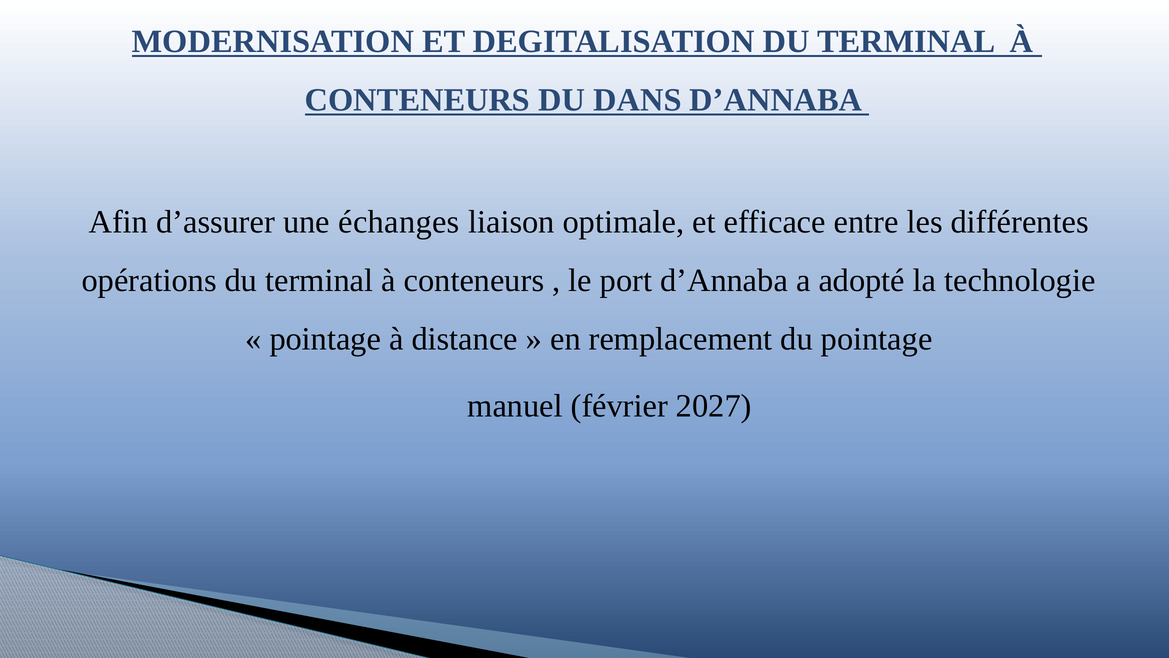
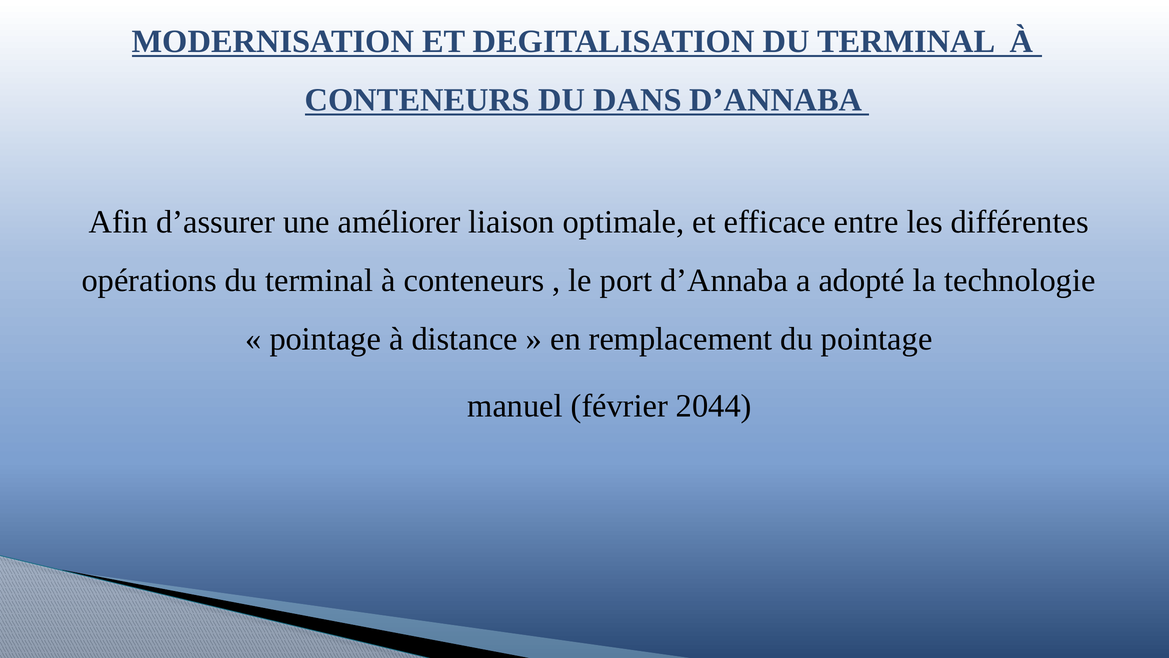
échanges: échanges -> améliorer (399, 222)
2027: 2027 -> 2044 (714, 406)
